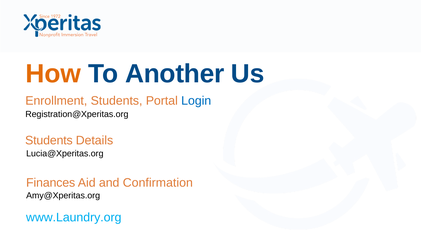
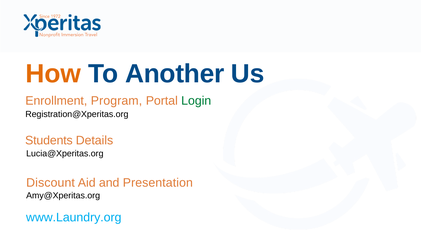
Enrollment Students: Students -> Program (117, 101)
Login colour: blue -> green (196, 101)
Finances: Finances -> Discount (51, 183)
Confirmation: Confirmation -> Presentation (158, 183)
